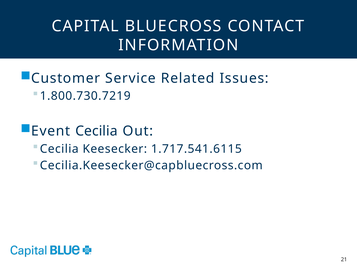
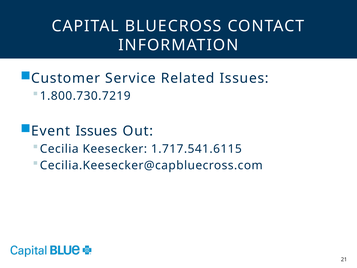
Event Cecilia: Cecilia -> Issues (96, 131)
